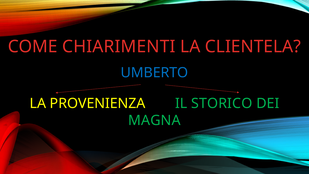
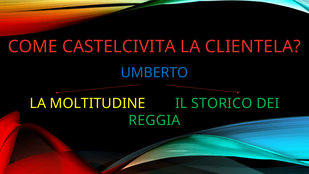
CHIARIMENTI: CHIARIMENTI -> CASTELCIVITA (119, 47)
PROVENIENZA: PROVENIENZA -> MOLTITUDINE (98, 103)
MAGNA: MAGNA -> REGGIA (154, 120)
